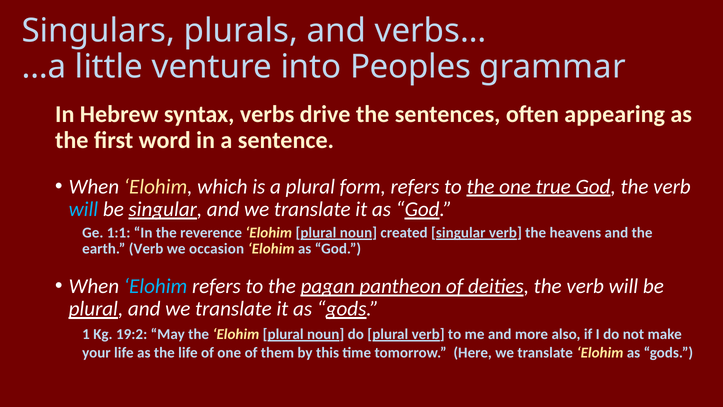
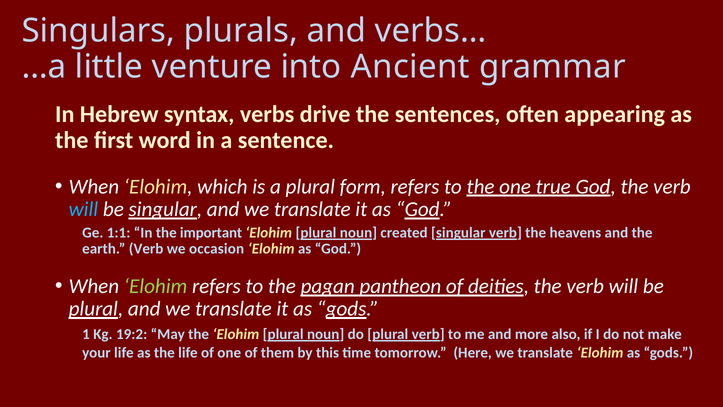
Peoples: Peoples -> Ancient (410, 67)
reverence: reverence -> important (211, 232)
Elohim colour: light blue -> light green (156, 286)
